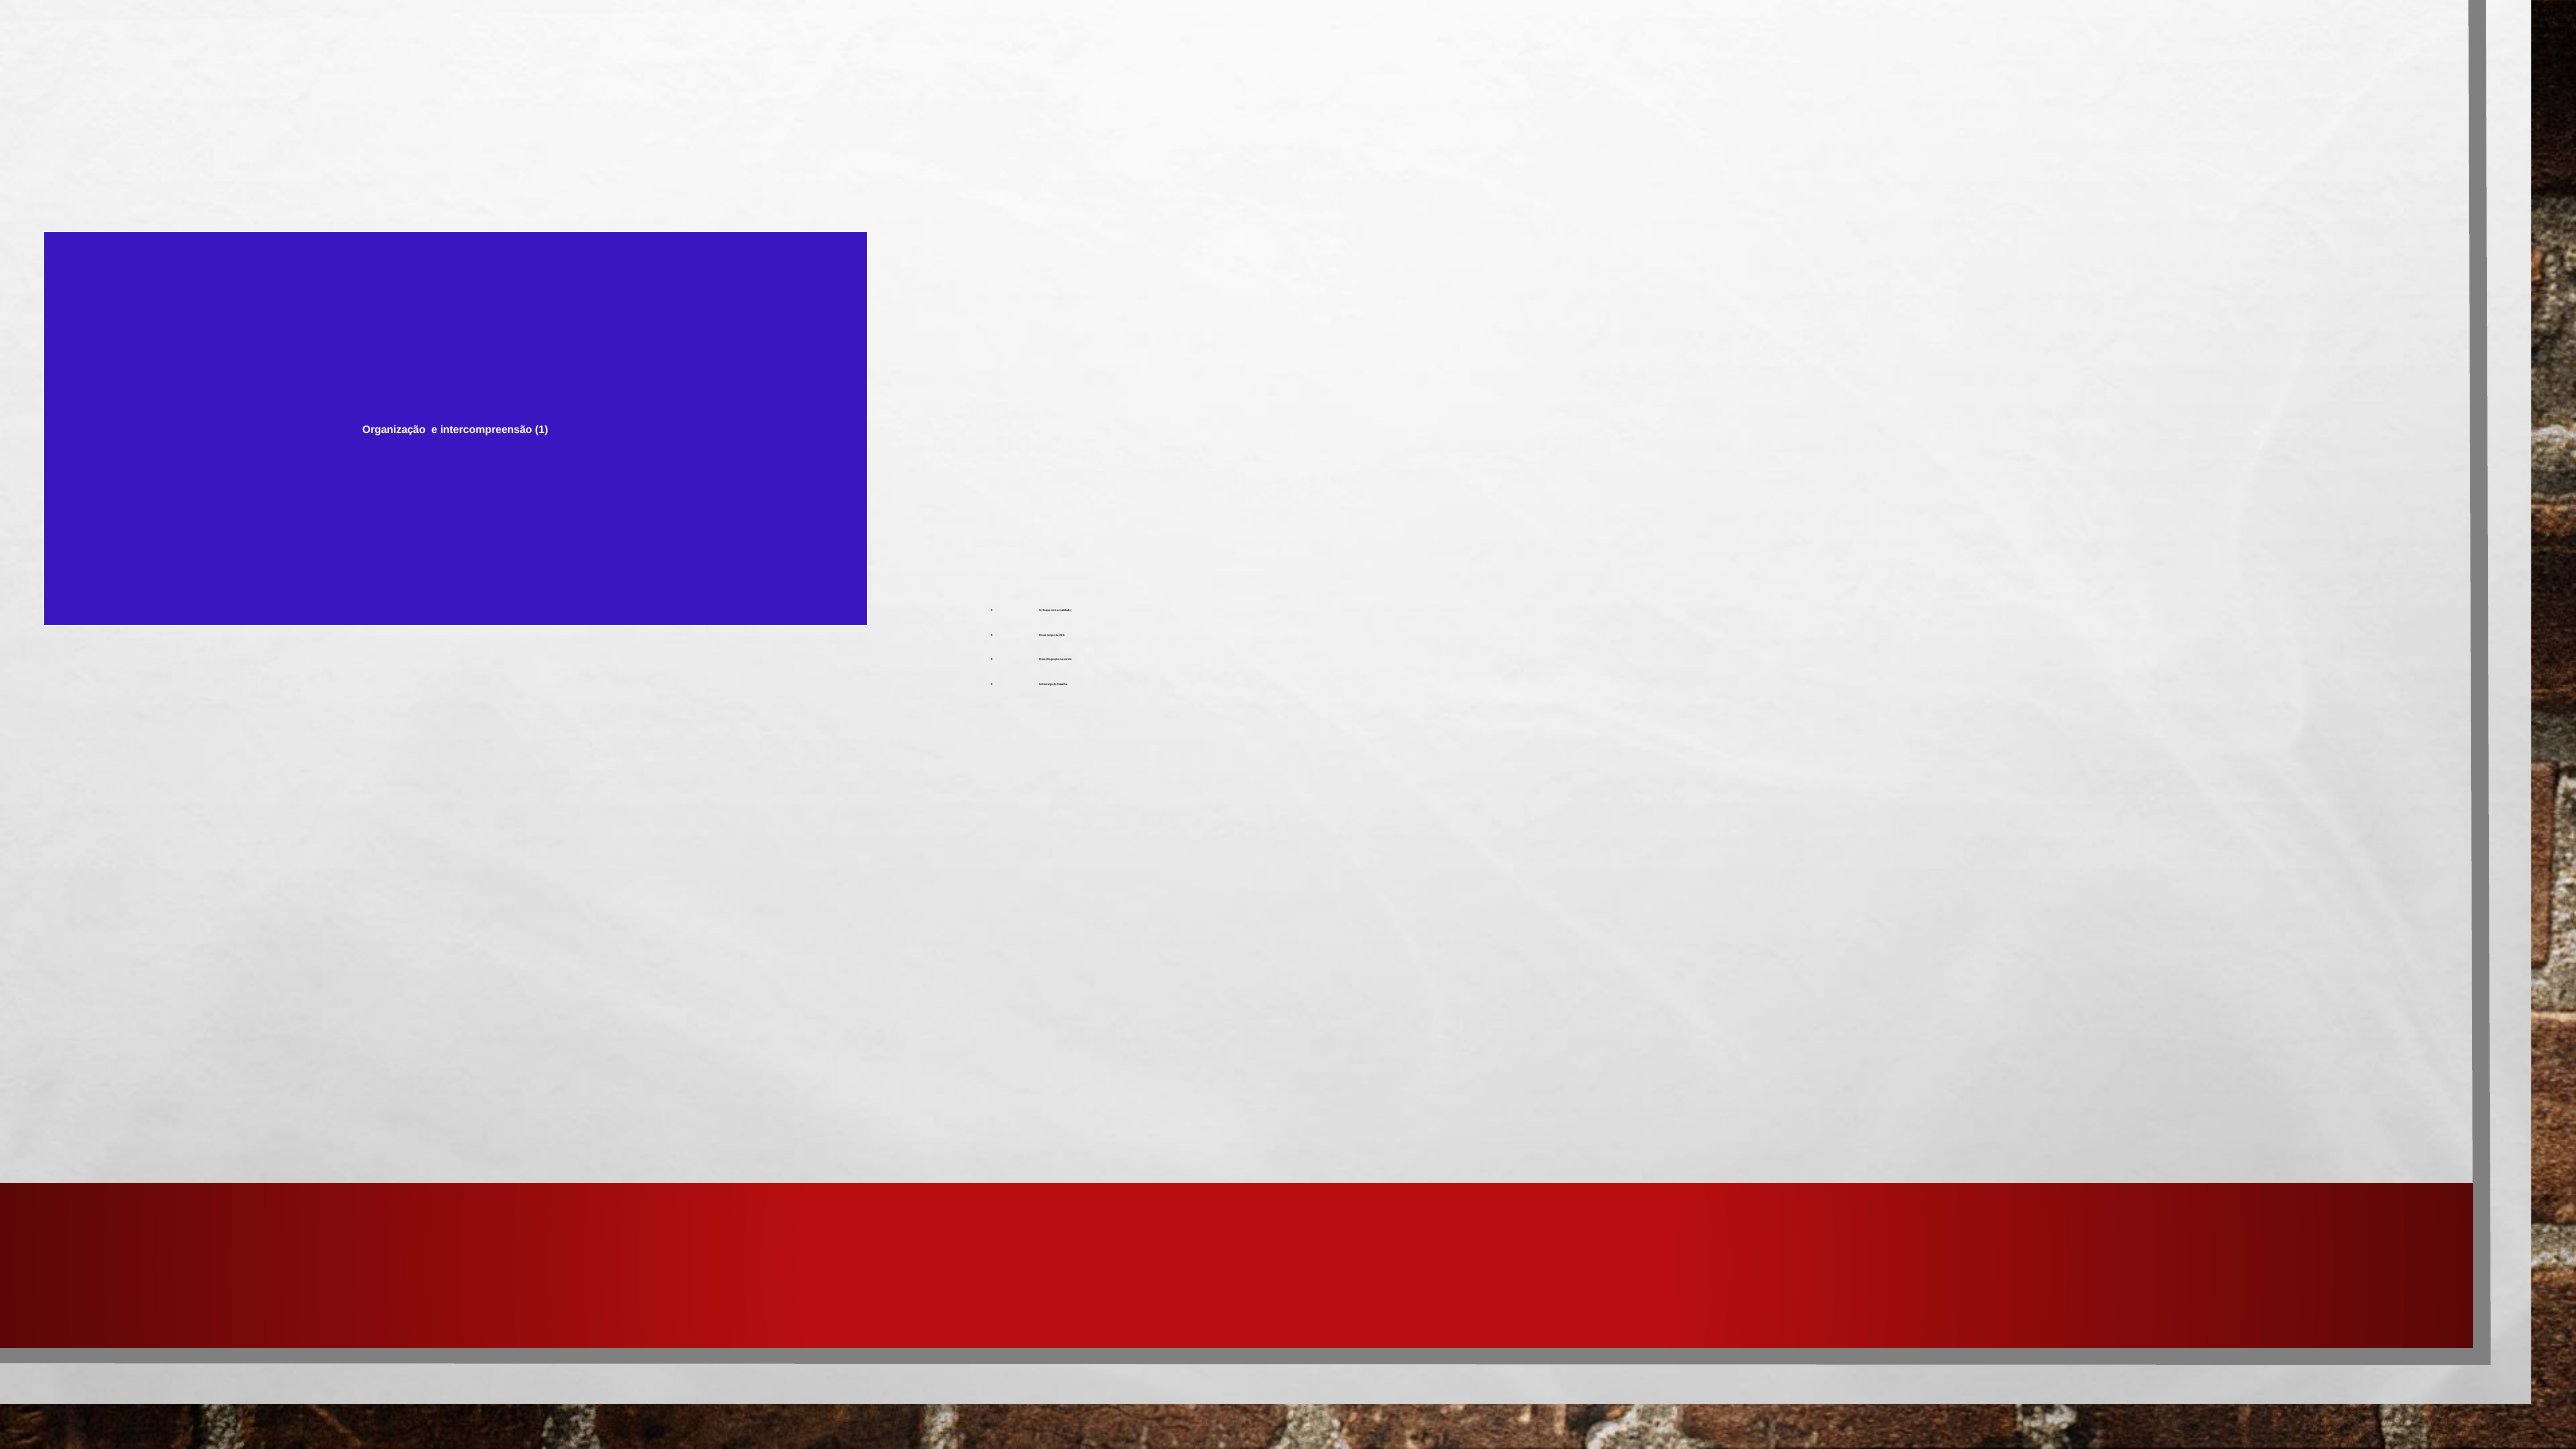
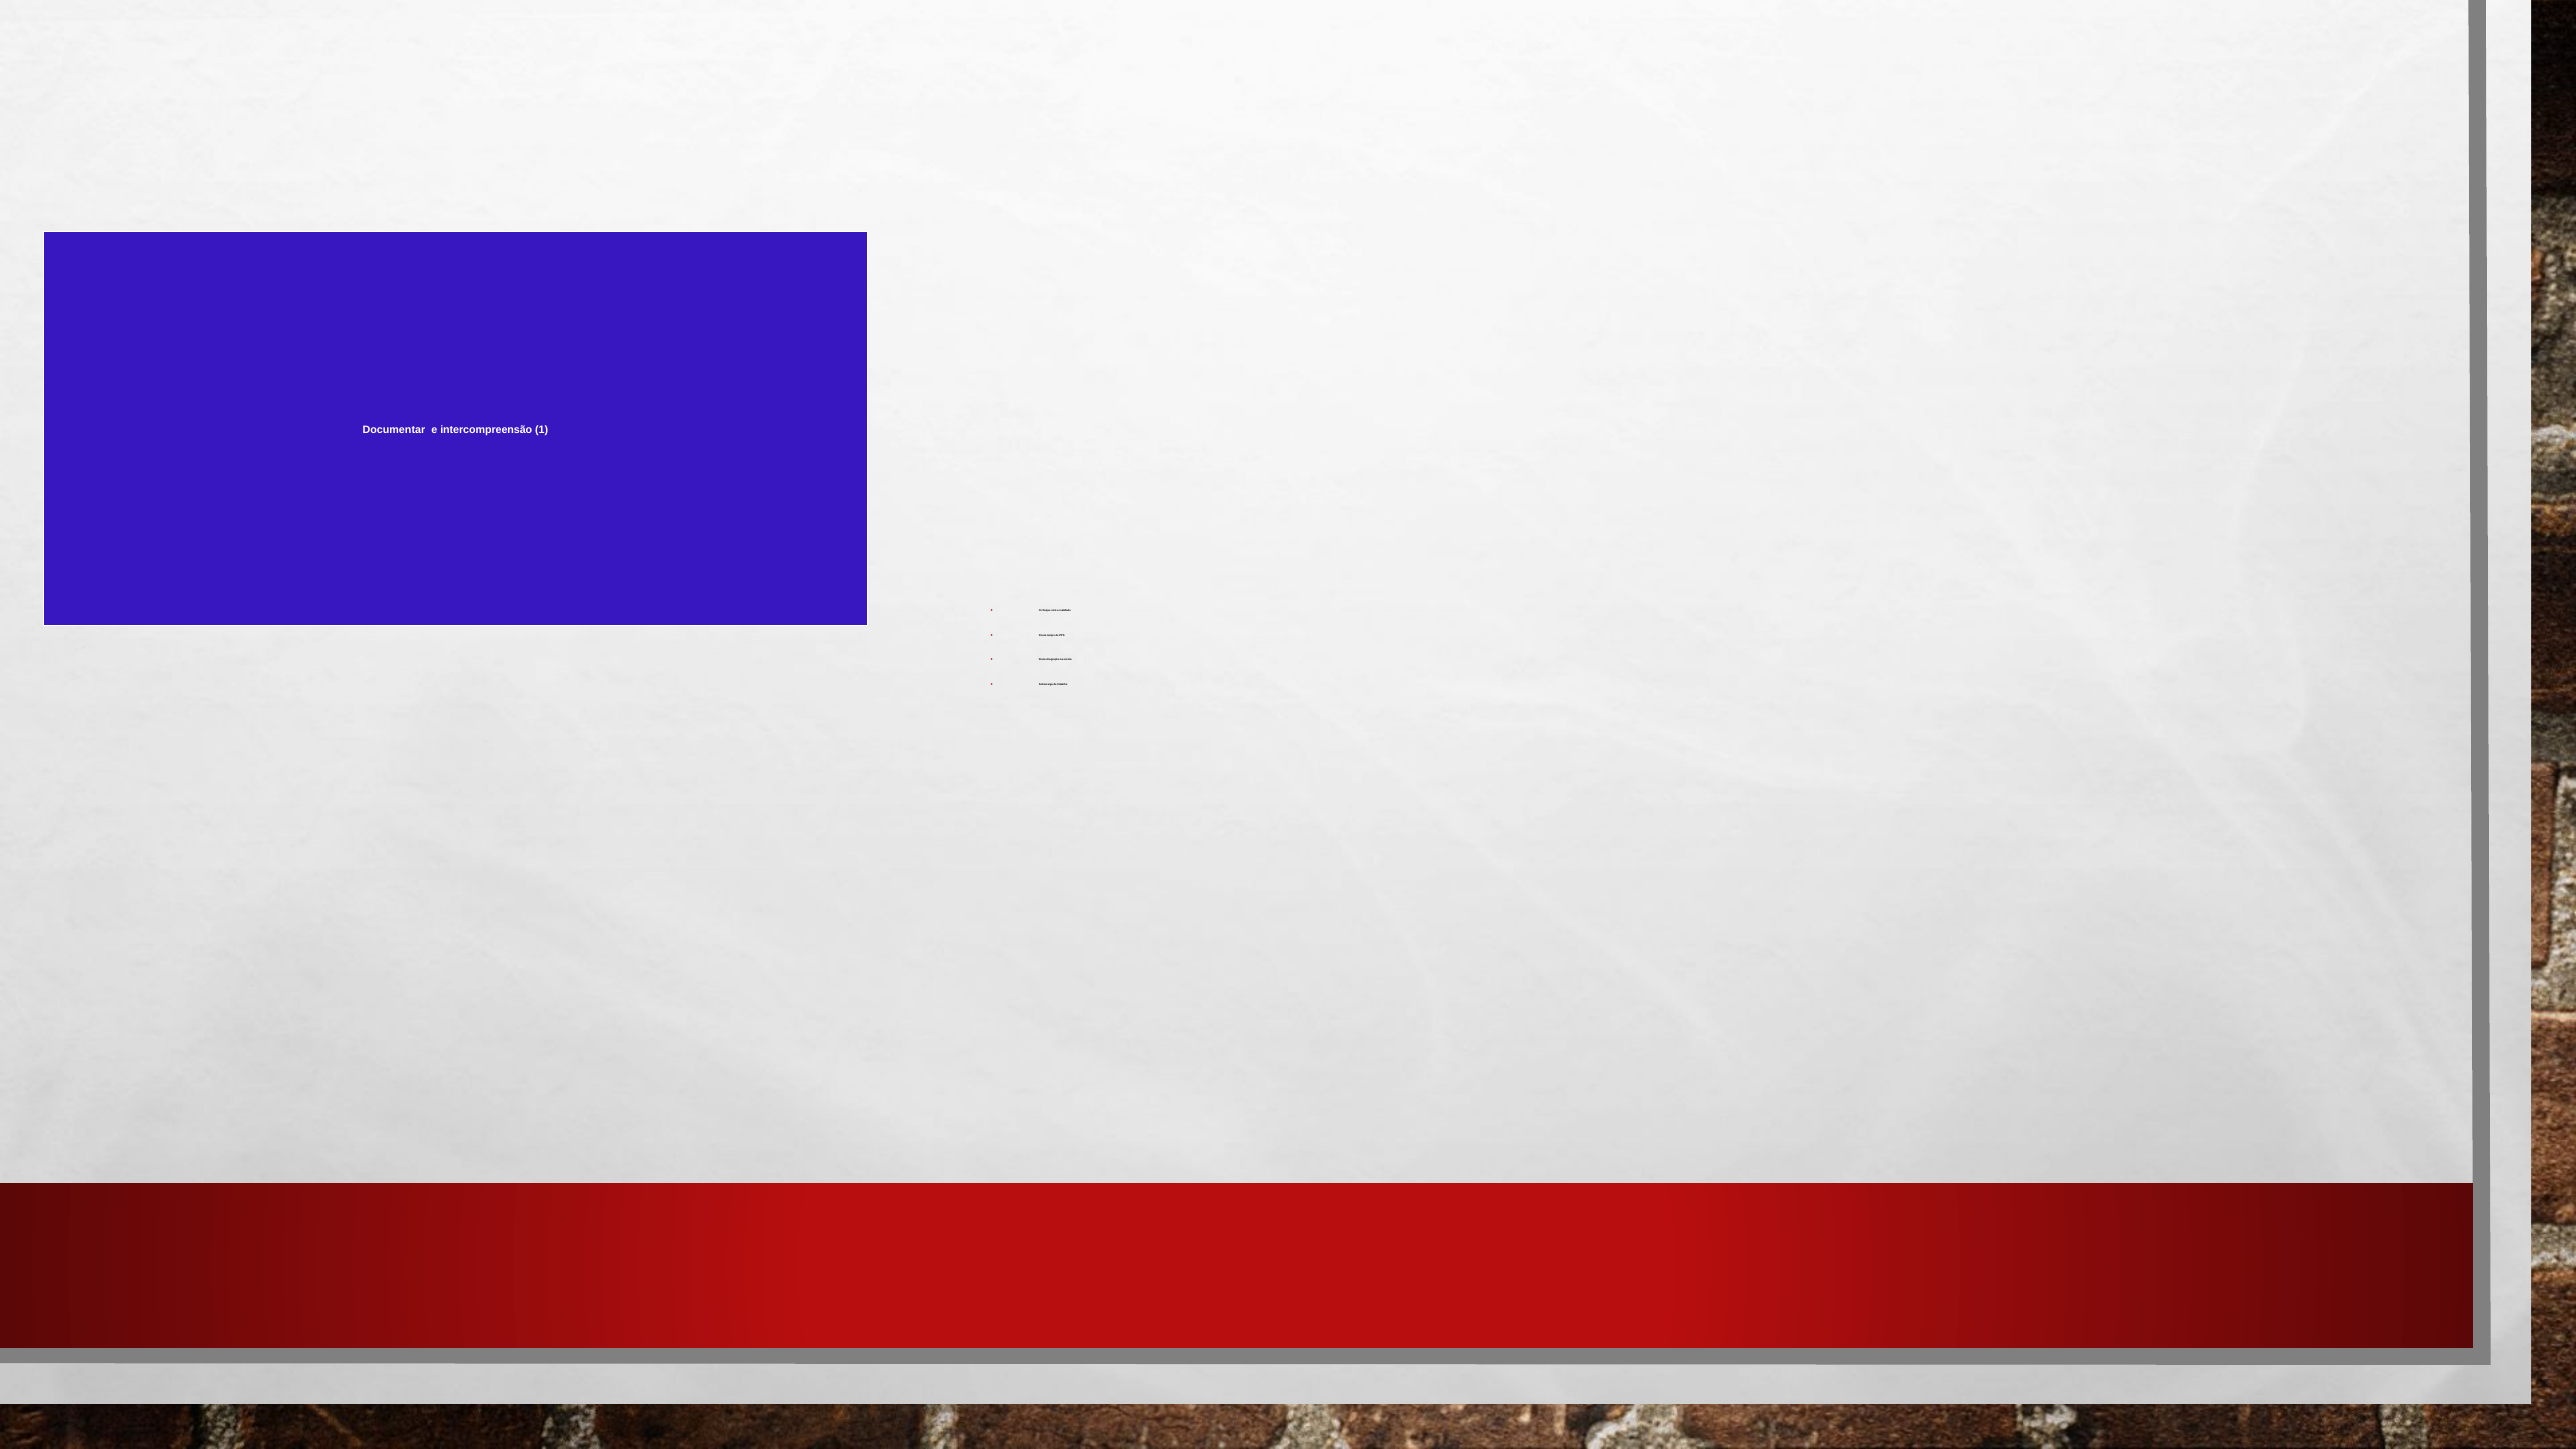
Organização: Organização -> Documentar (394, 430)
